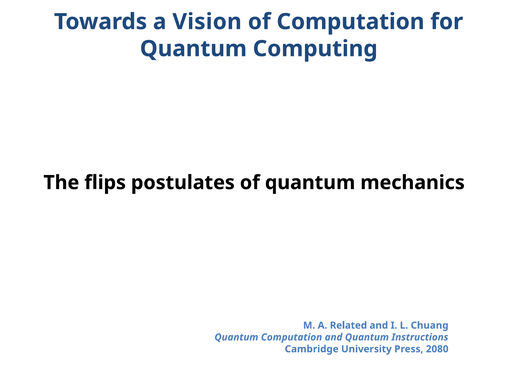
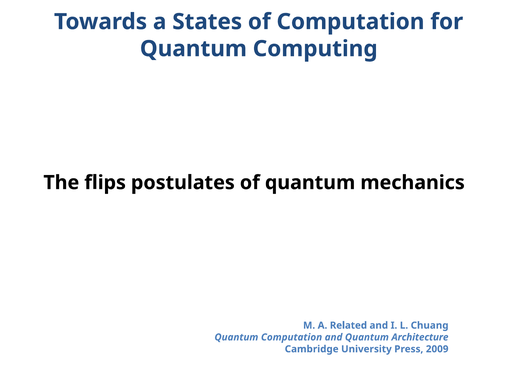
Vision: Vision -> States (207, 22)
Instructions: Instructions -> Architecture (420, 337)
2080: 2080 -> 2009 (437, 349)
